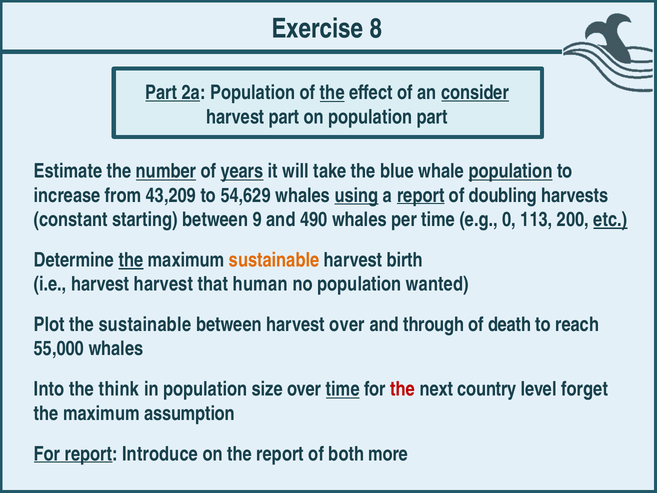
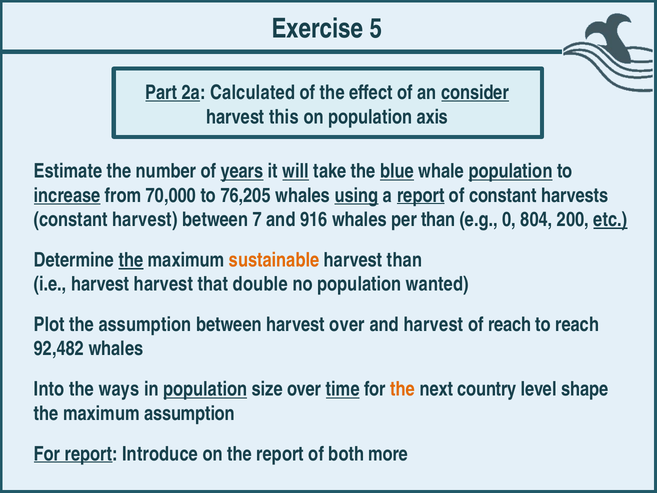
8: 8 -> 5 (376, 29)
2a Population: Population -> Calculated (253, 93)
the underline: present -> none (332, 93)
harvest part: part -> this (284, 117)
population part: part -> axis (432, 117)
number underline: present -> none (166, 171)
will underline: none -> present (296, 171)
blue underline: none -> present (397, 171)
increase underline: none -> present (67, 195)
43,209: 43,209 -> 70,000 (171, 195)
54,629: 54,629 -> 76,205 (246, 195)
of doubling: doubling -> constant (503, 195)
constant starting: starting -> harvest (145, 219)
9: 9 -> 7 (257, 219)
490: 490 -> 916 (314, 219)
per time: time -> than (438, 219)
113: 113 -> 804 (536, 219)
harvest birth: birth -> than (405, 260)
human: human -> double (260, 284)
the sustainable: sustainable -> assumption (145, 325)
and through: through -> harvest (434, 325)
of death: death -> reach (510, 325)
55,000: 55,000 -> 92,482 (59, 349)
think: think -> ways (119, 389)
population underline: none -> present (205, 389)
the colour: red -> orange (403, 389)
forget: forget -> shape (585, 389)
